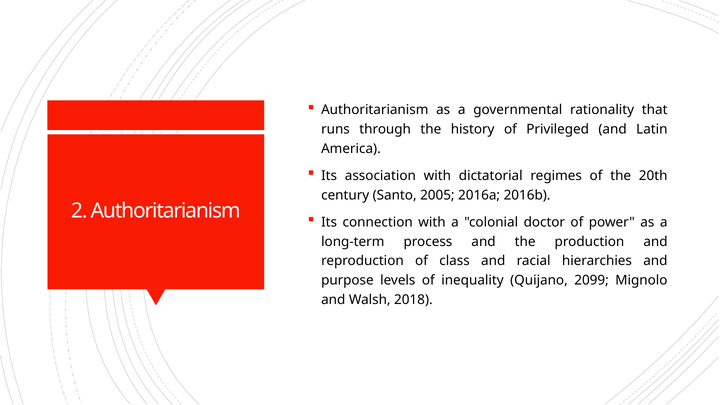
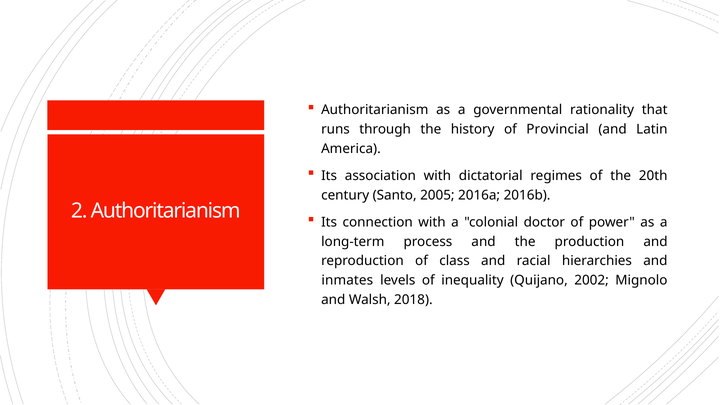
Privileged: Privileged -> Provincial (558, 129)
purpose: purpose -> inmates (347, 280)
2099: 2099 -> 2002 (592, 280)
